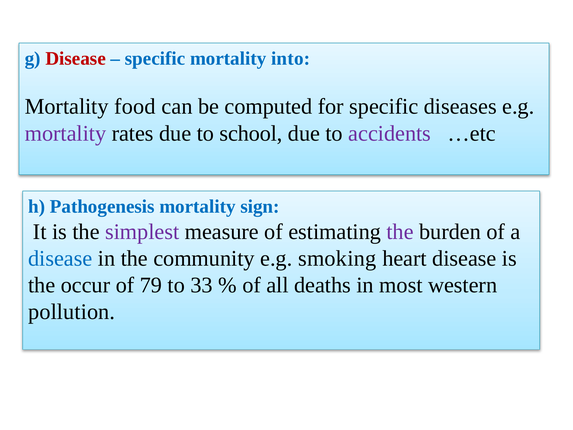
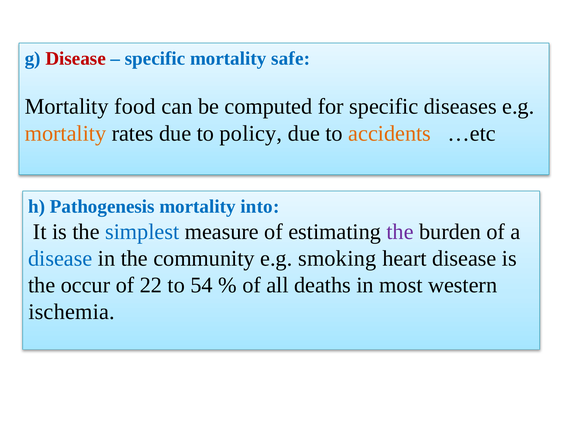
into: into -> safe (291, 59)
mortality colour: purple -> orange (65, 133)
school: school -> policy (251, 133)
accidents colour: purple -> orange (390, 133)
sign: sign -> into (260, 206)
simplest colour: purple -> blue (142, 232)
79: 79 -> 22 (151, 285)
33: 33 -> 54 (202, 285)
pollution: pollution -> ischemia (72, 312)
